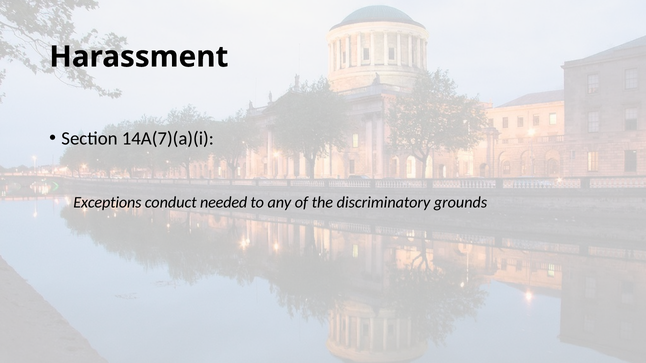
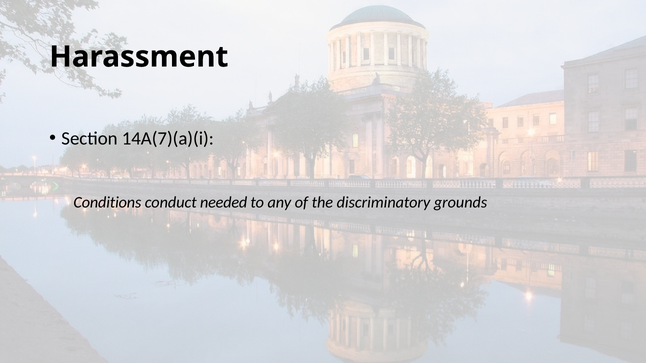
Exceptions: Exceptions -> Conditions (107, 202)
